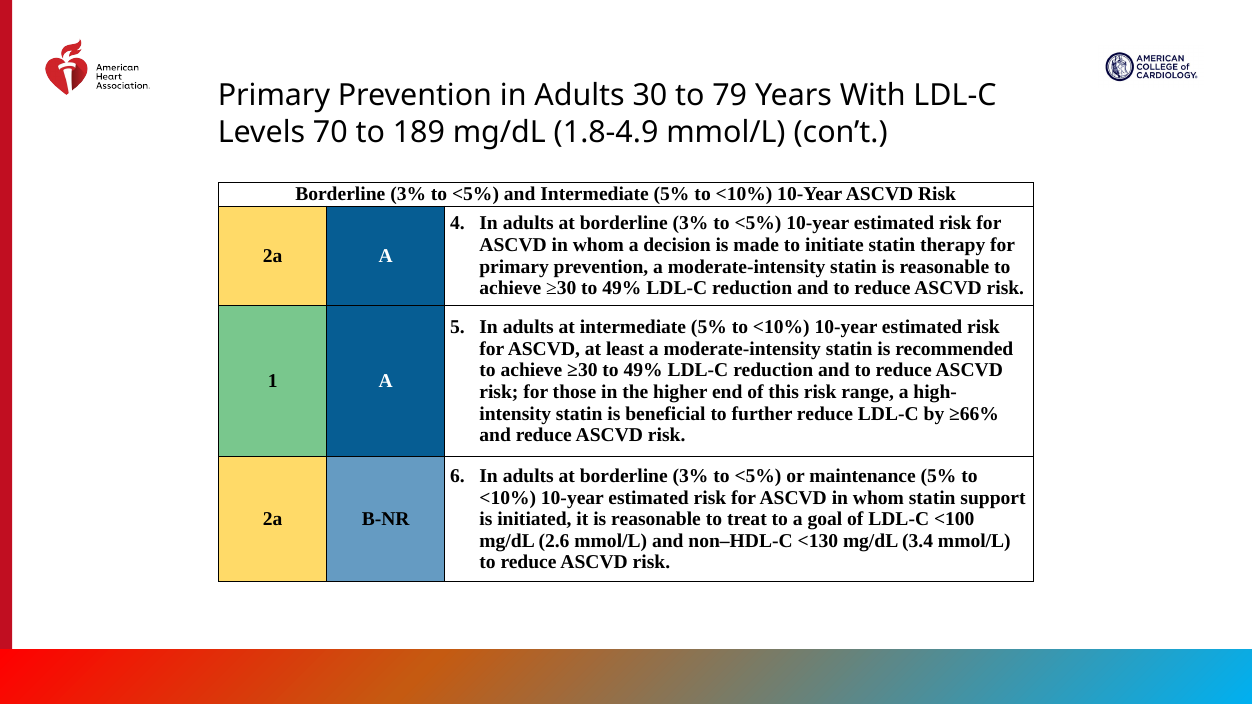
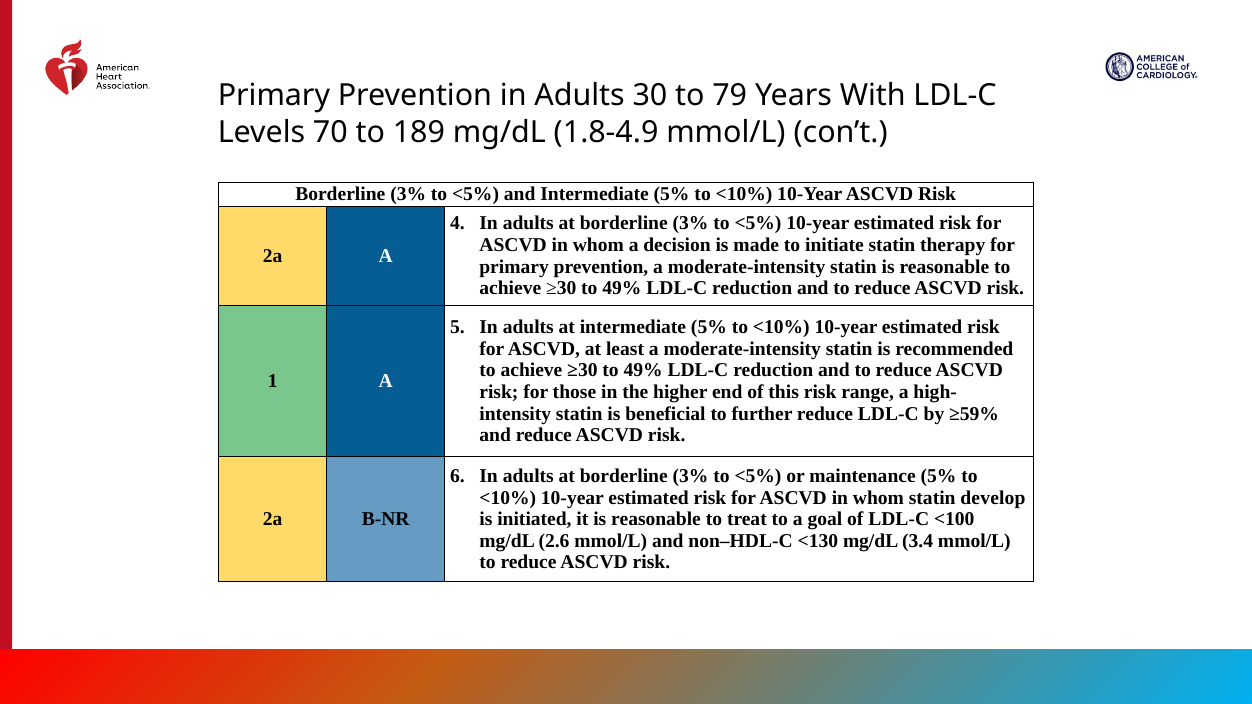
≥66%: ≥66% -> ≥59% (974, 414)
support: support -> develop (993, 498)
